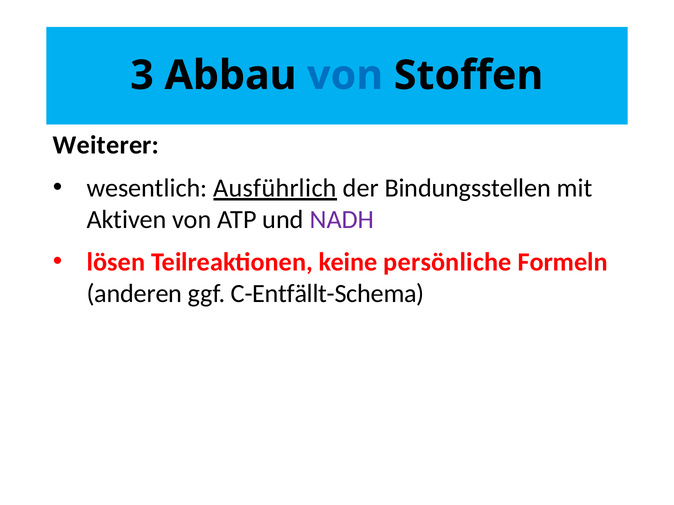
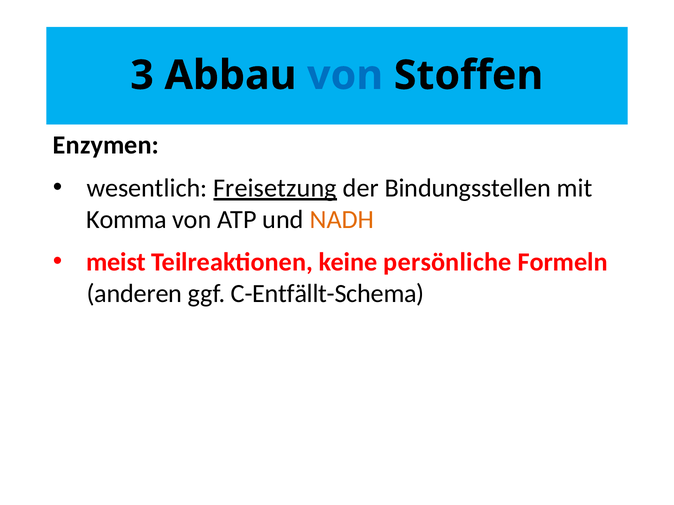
Weiterer: Weiterer -> Enzymen (106, 145)
Ausführlich: Ausführlich -> Freisetzung (275, 188)
Aktiven: Aktiven -> Komma (127, 220)
NADH colour: purple -> orange (342, 220)
lösen: lösen -> meist (116, 262)
